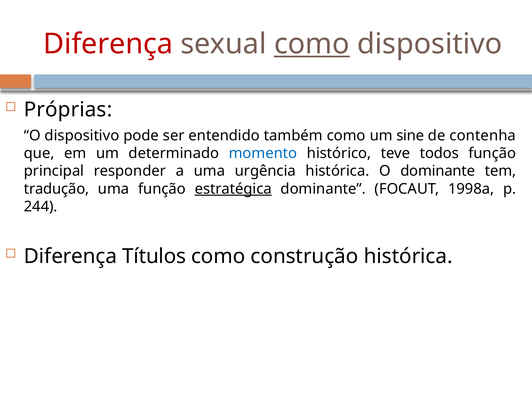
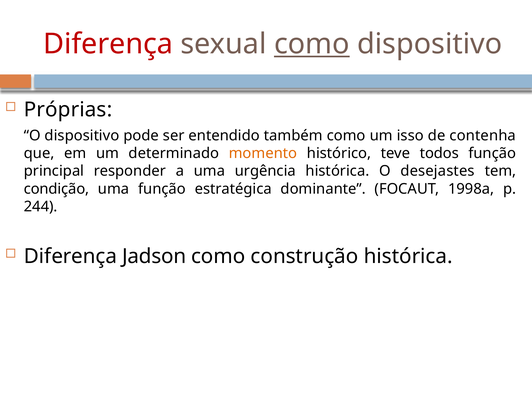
sine: sine -> isso (410, 136)
momento colour: blue -> orange (263, 153)
O dominante: dominante -> desejastes (438, 171)
tradução: tradução -> condição (57, 189)
estratégica underline: present -> none (233, 189)
Títulos: Títulos -> Jadson (154, 256)
